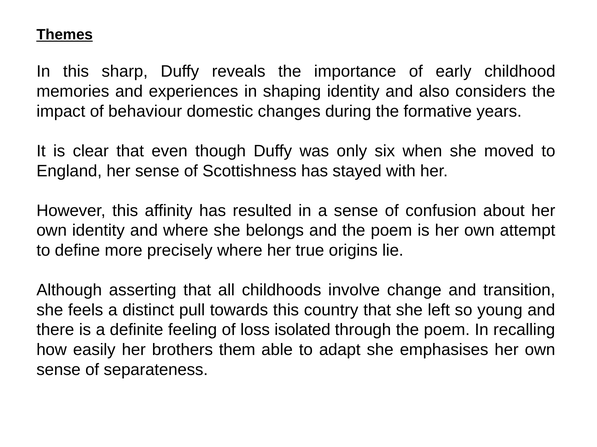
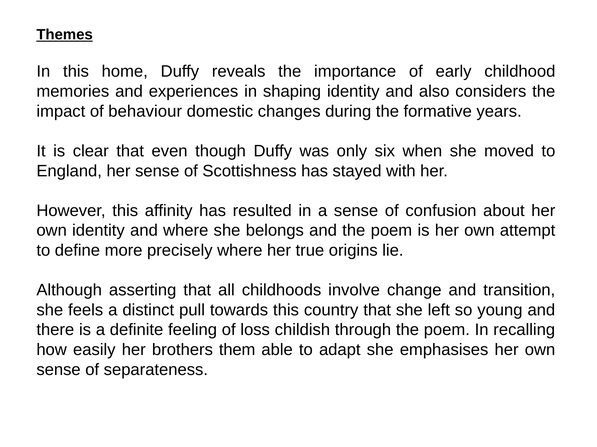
sharp: sharp -> home (125, 72)
isolated: isolated -> childish (302, 330)
